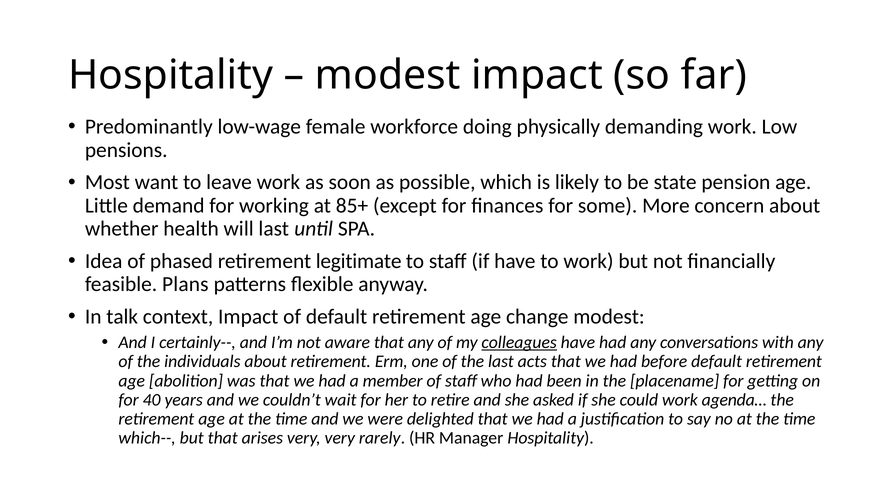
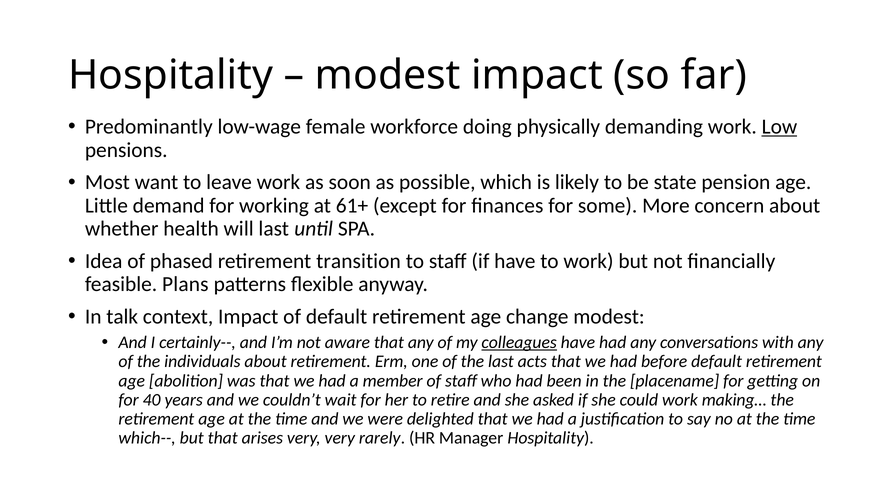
Low underline: none -> present (779, 127)
85+: 85+ -> 61+ (352, 205)
legitimate: legitimate -> transition (358, 261)
agenda…: agenda… -> making… (734, 400)
